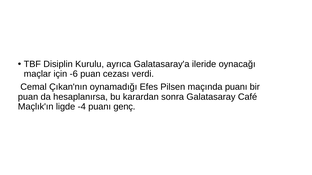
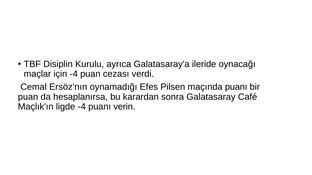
için -6: -6 -> -4 (74, 74)
Çıkan'nın: Çıkan'nın -> Ersöz'nın (68, 87)
genç: genç -> verin (124, 107)
